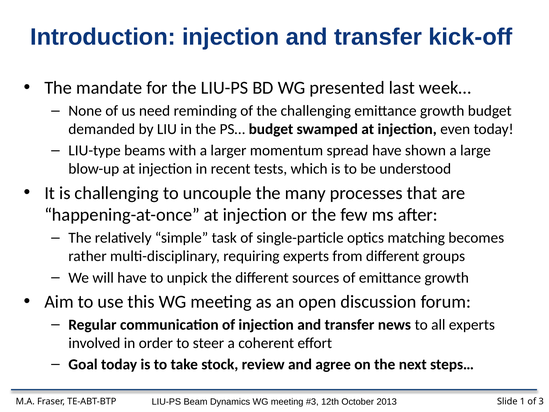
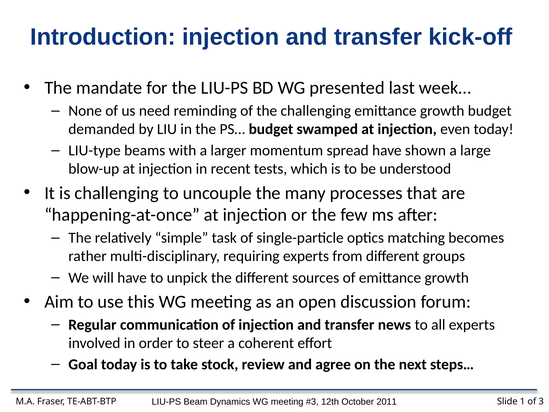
2013: 2013 -> 2011 (387, 401)
